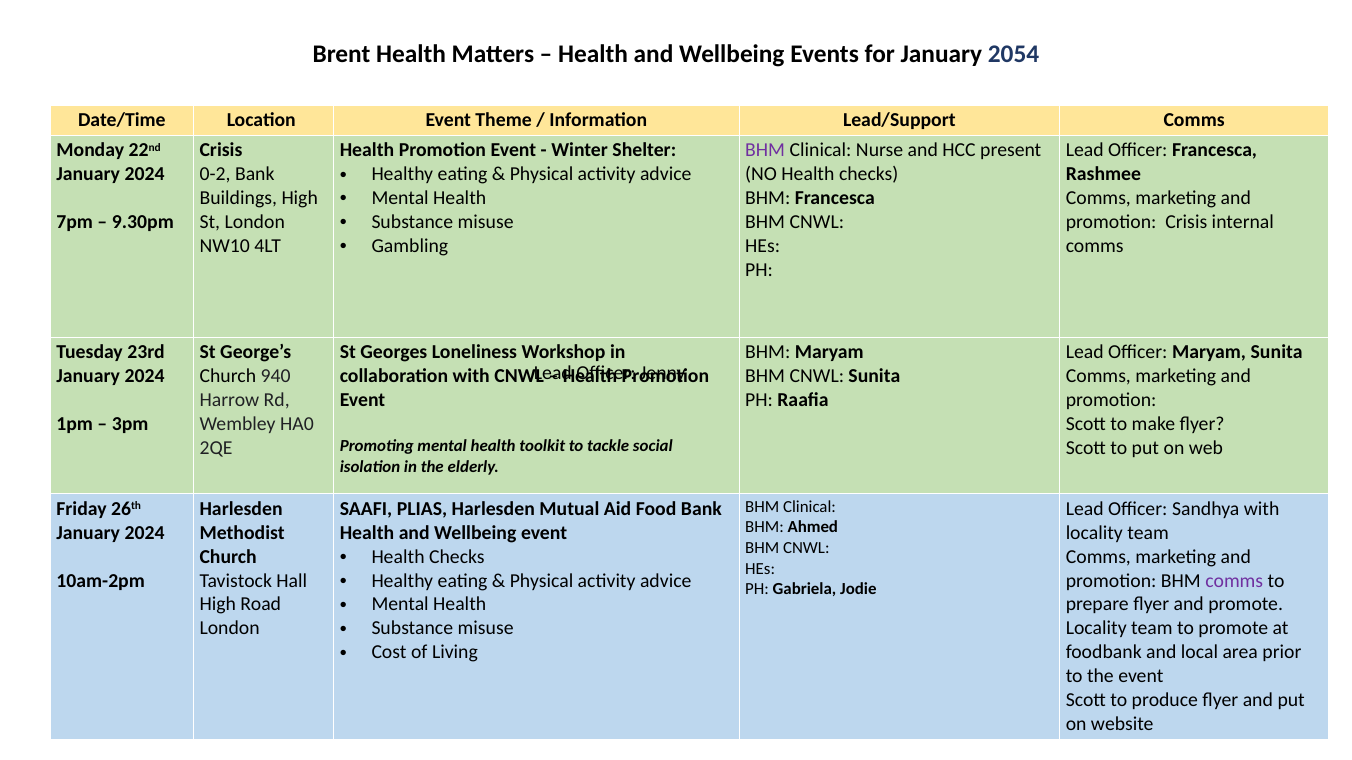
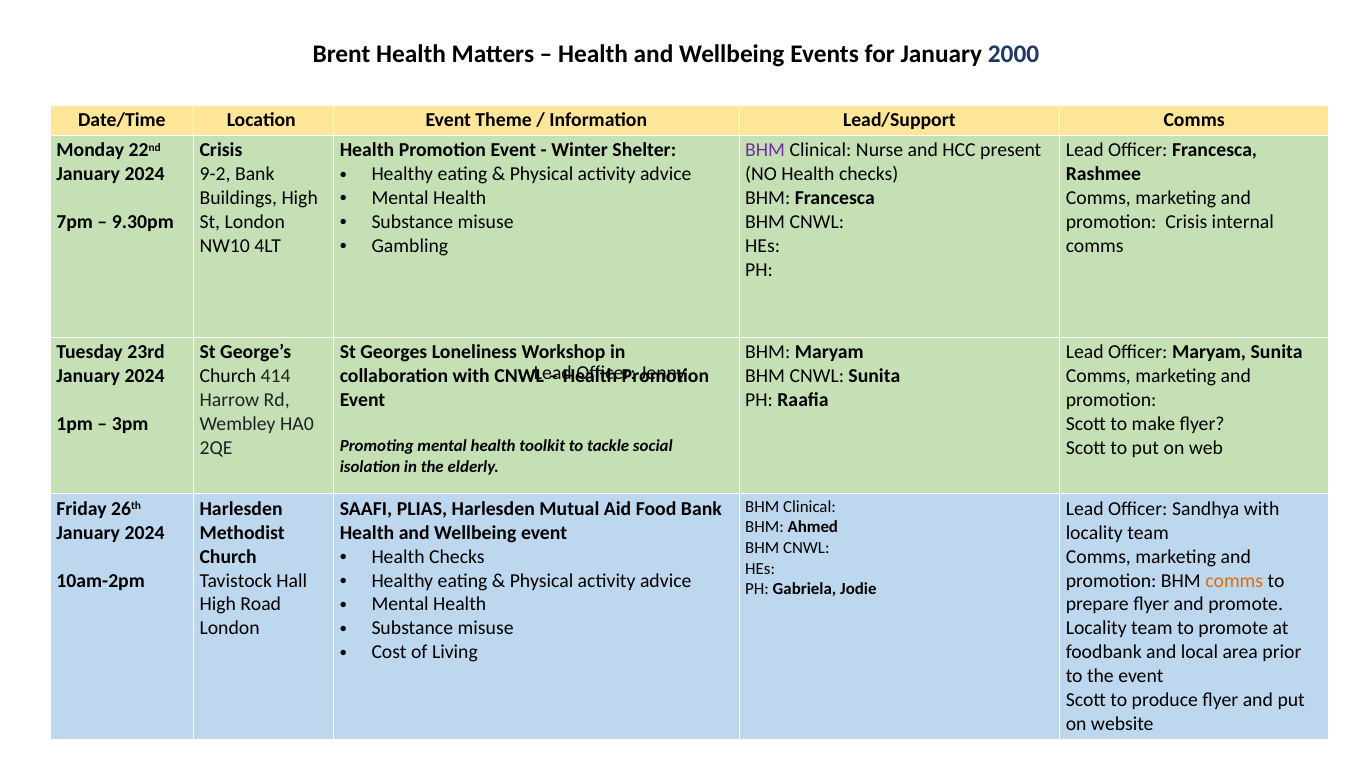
2054: 2054 -> 2000 (1014, 55)
0-2: 0-2 -> 9-2 (215, 175)
940: 940 -> 414 (276, 376)
comms colour: purple -> orange (1234, 581)
